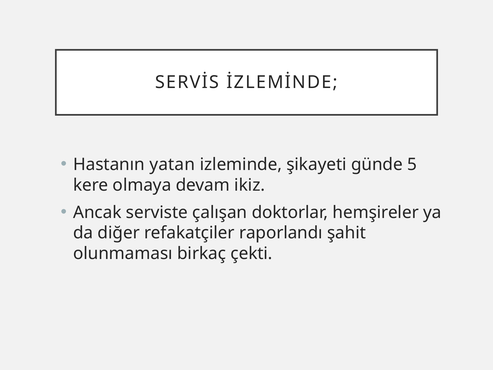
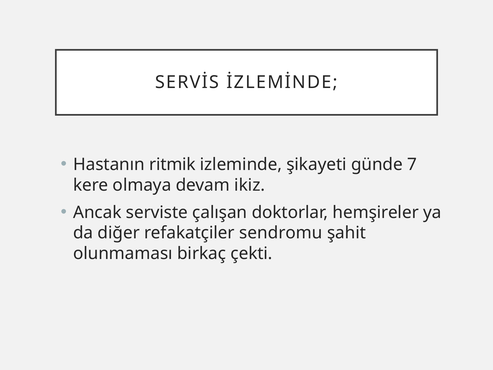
yatan: yatan -> ritmik (172, 164)
5: 5 -> 7 (412, 164)
raporlandı: raporlandı -> sendromu (281, 233)
